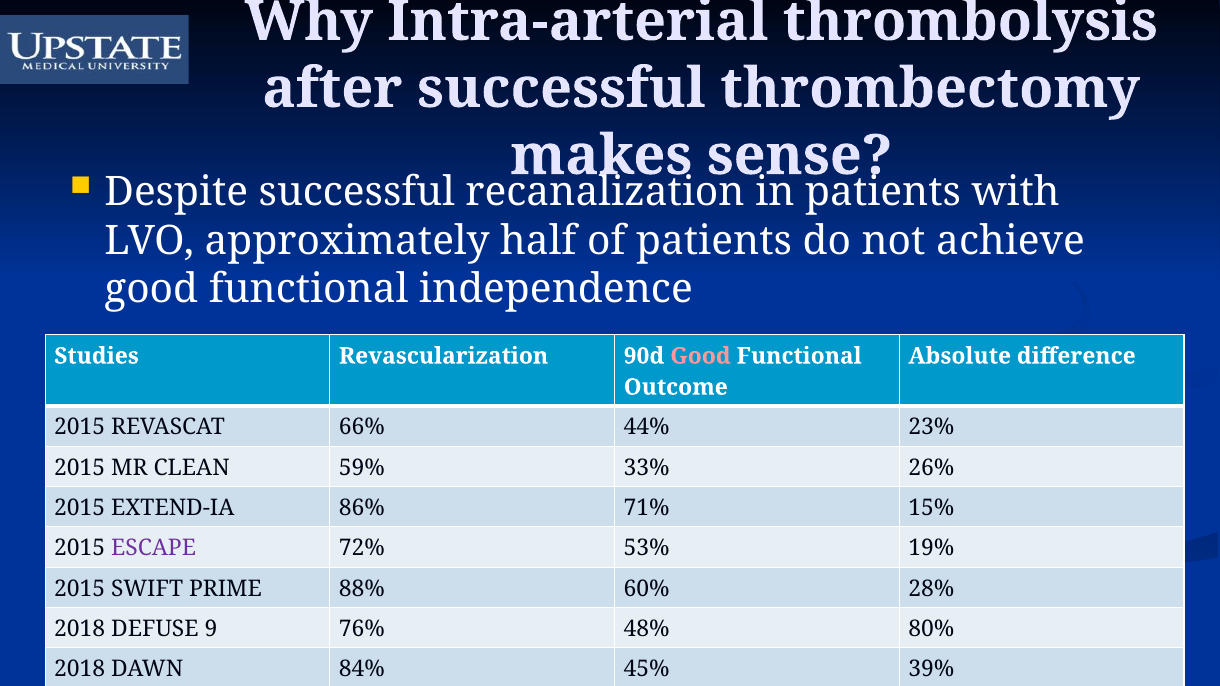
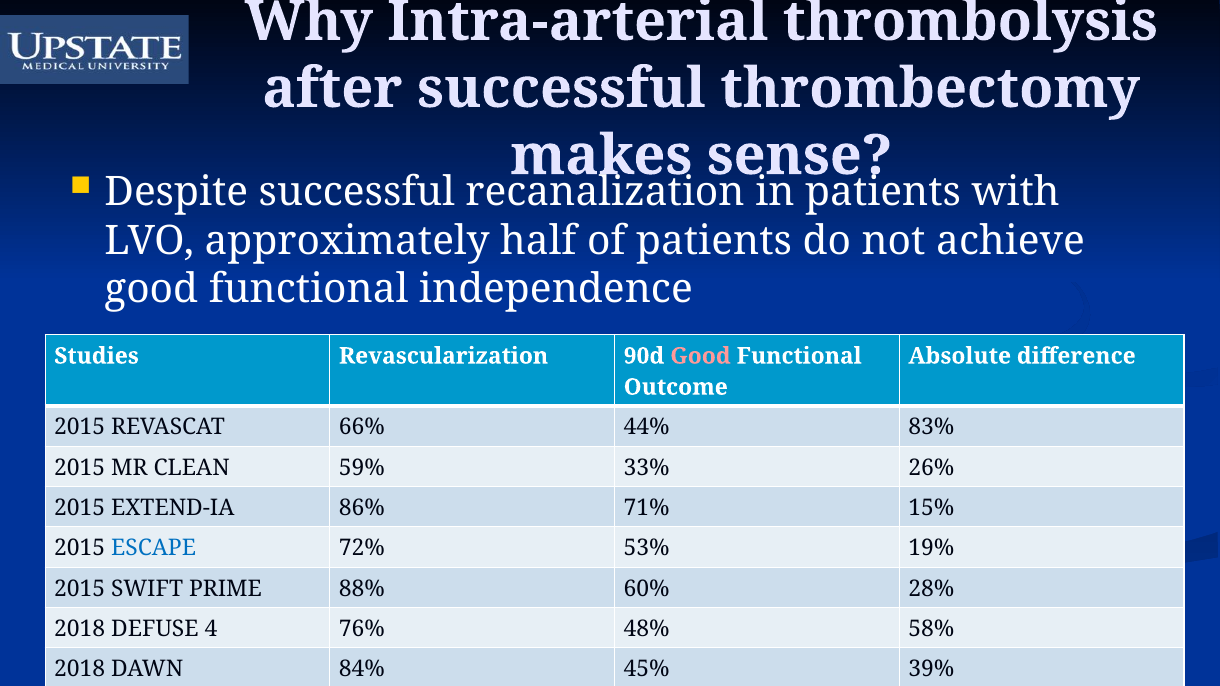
23%: 23% -> 83% (931, 428)
ESCAPE colour: purple -> blue (154, 549)
9: 9 -> 4 (211, 629)
80%: 80% -> 58% (931, 629)
